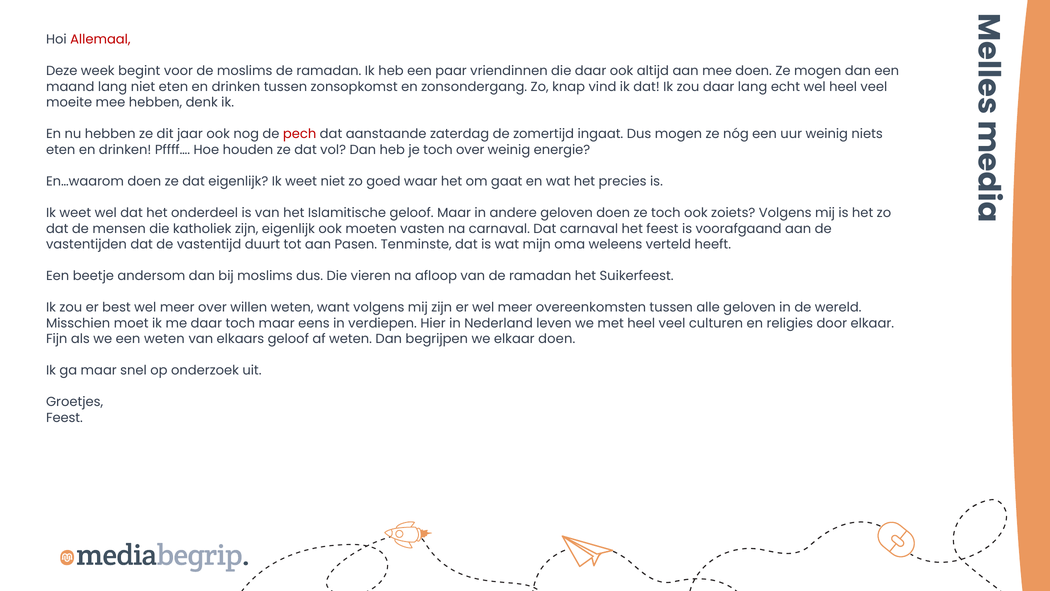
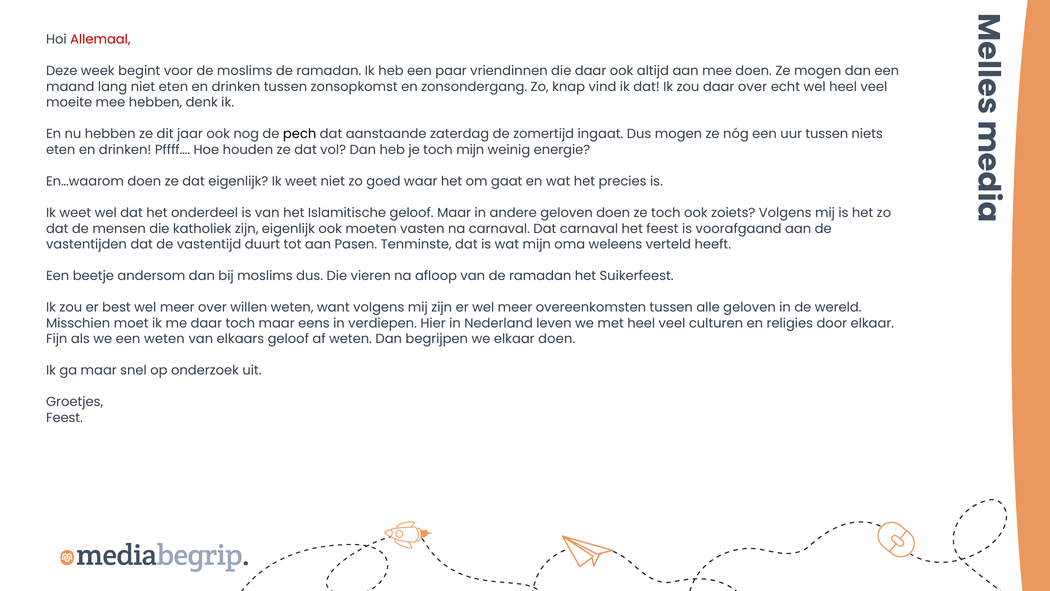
daar lang: lang -> over (753, 87)
pech colour: red -> black (300, 134)
uur weinig: weinig -> tussen (827, 134)
toch over: over -> mijn (470, 150)
